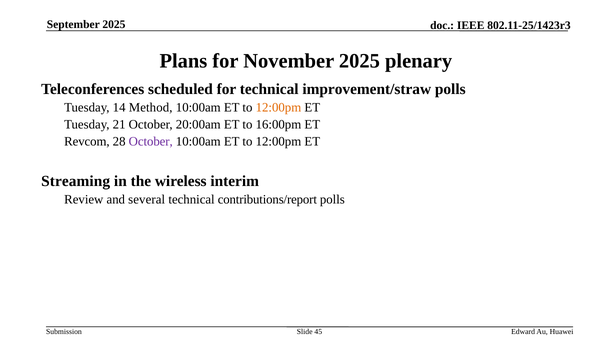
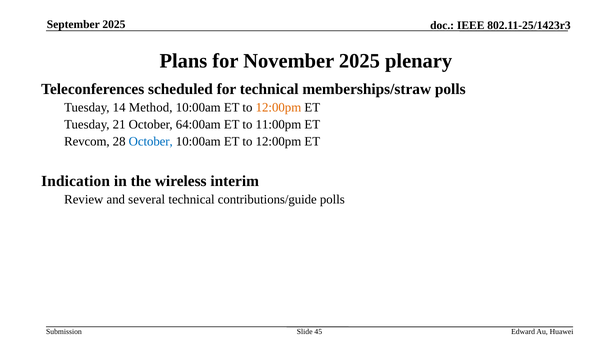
improvement/straw: improvement/straw -> memberships/straw (367, 89)
20:00am: 20:00am -> 64:00am (198, 124)
16:00pm: 16:00pm -> 11:00pm (278, 124)
October colour: purple -> blue (151, 141)
Streaming: Streaming -> Indication (76, 181)
contributions/report: contributions/report -> contributions/guide (267, 199)
